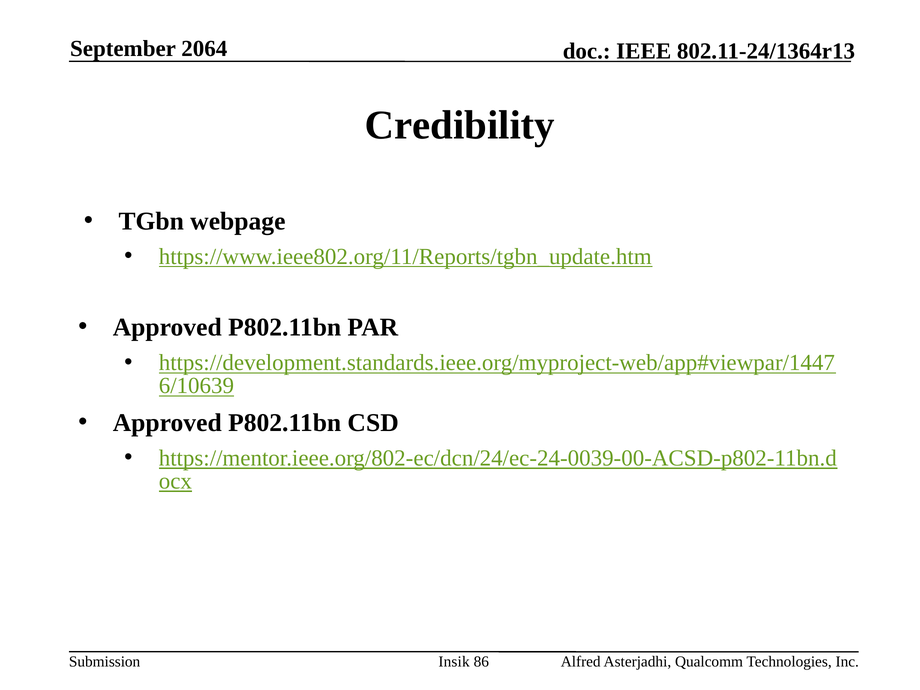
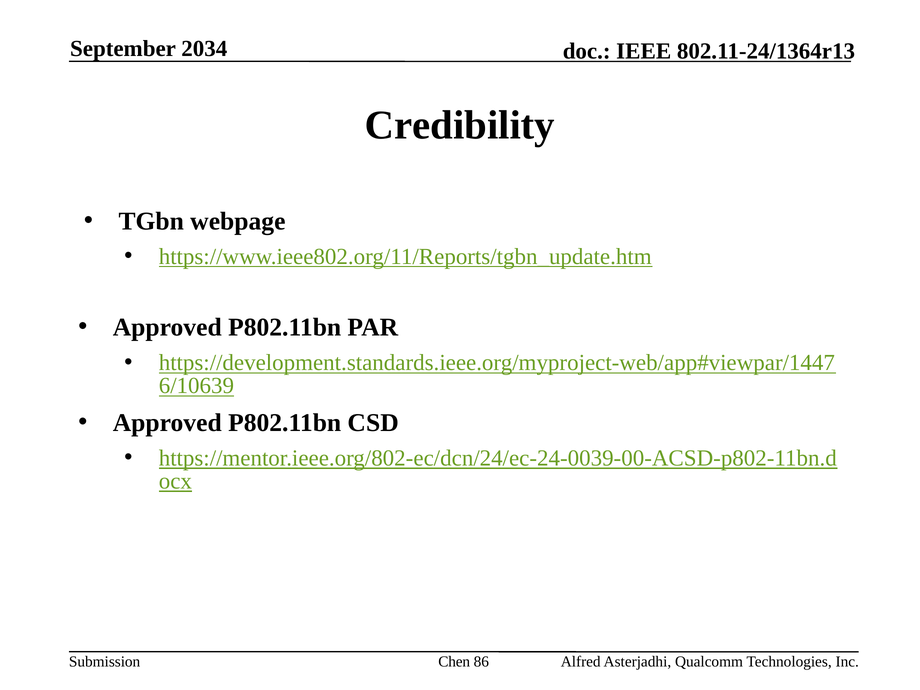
2064: 2064 -> 2034 (204, 49)
Insik: Insik -> Chen (454, 662)
